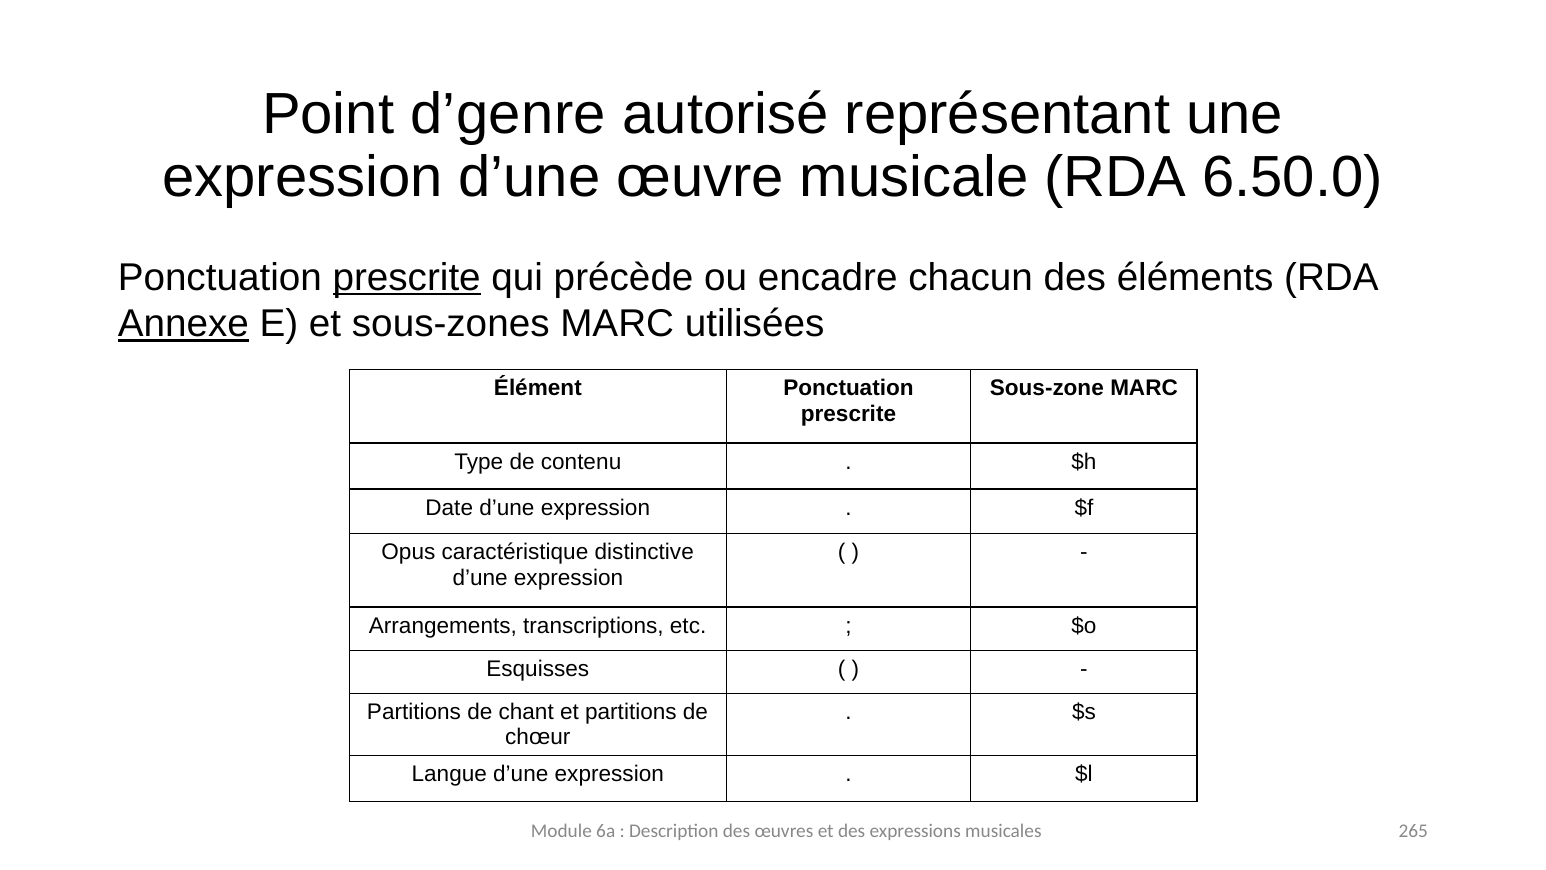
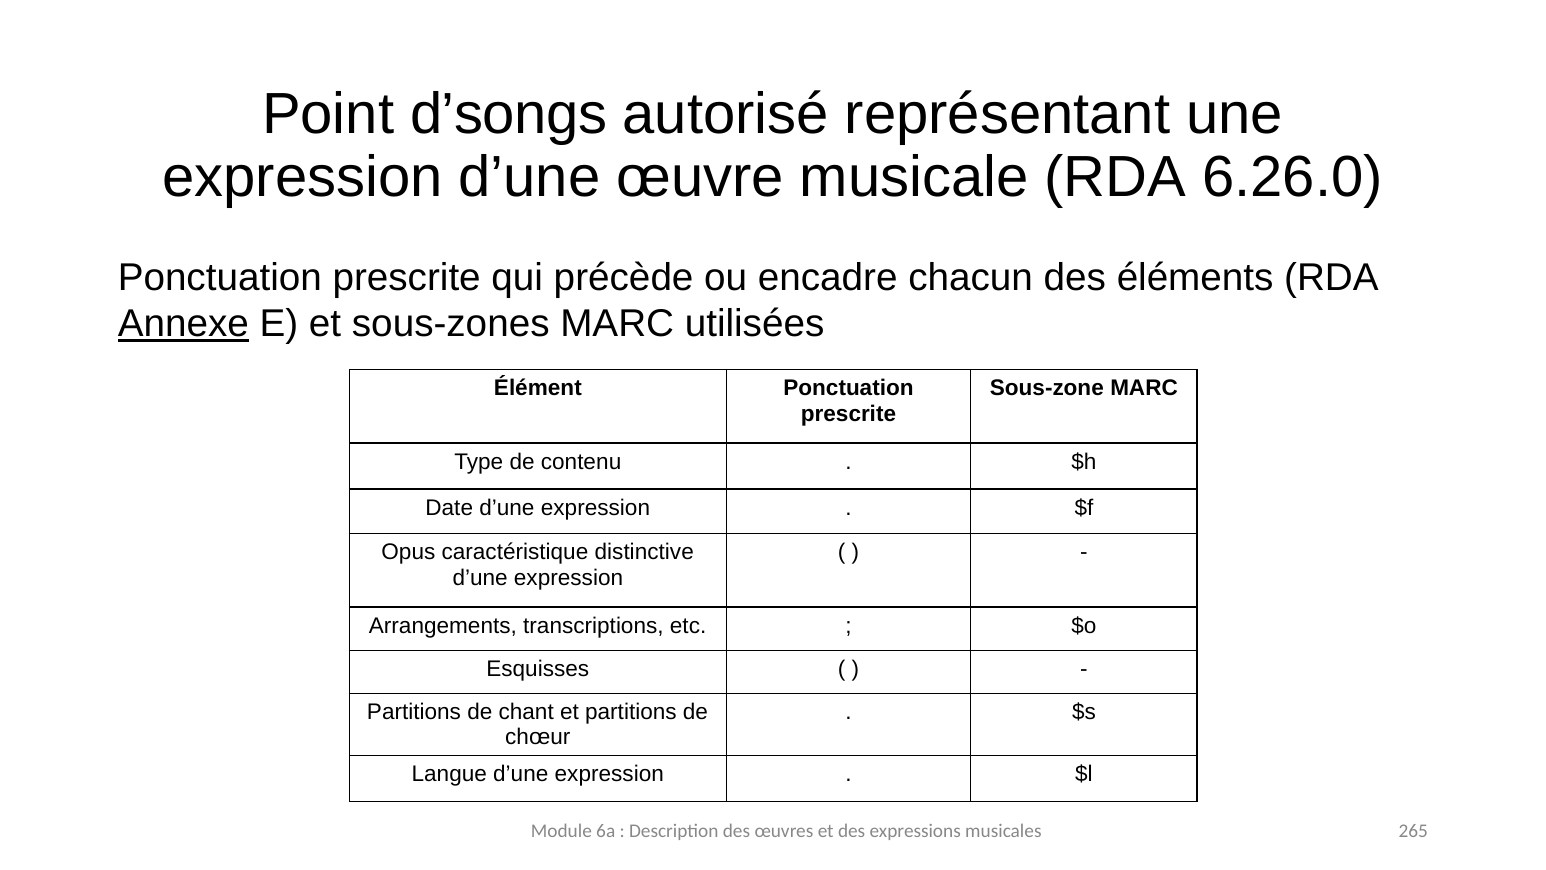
d’genre: d’genre -> d’songs (509, 114)
6.50.0: 6.50.0 -> 6.26.0 (1292, 177)
prescrite underline: present -> none (407, 277)
